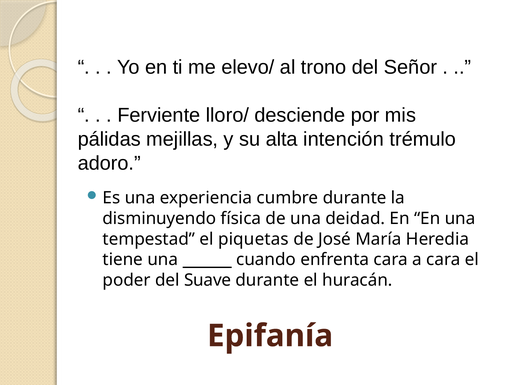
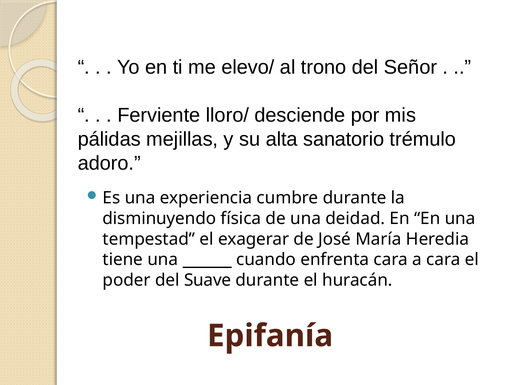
intención: intención -> sanatorio (344, 139)
piquetas: piquetas -> exagerar (254, 239)
